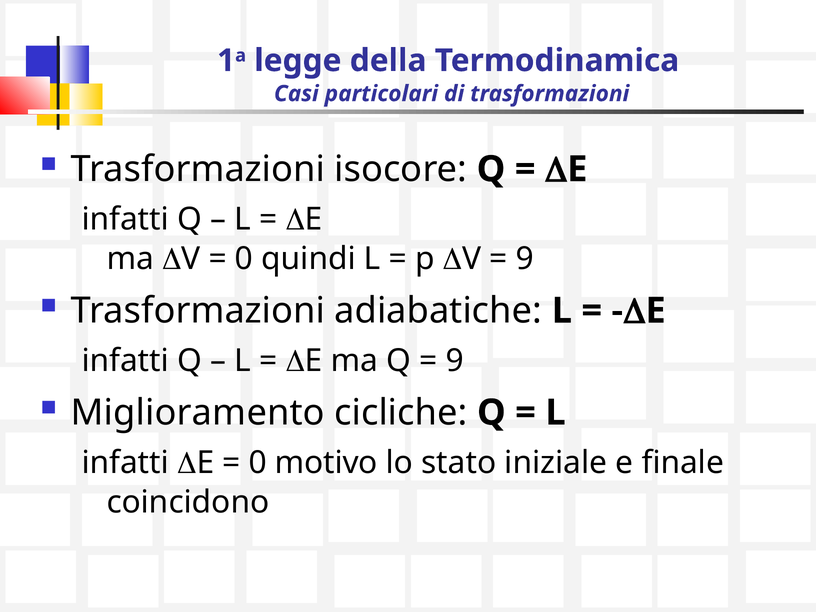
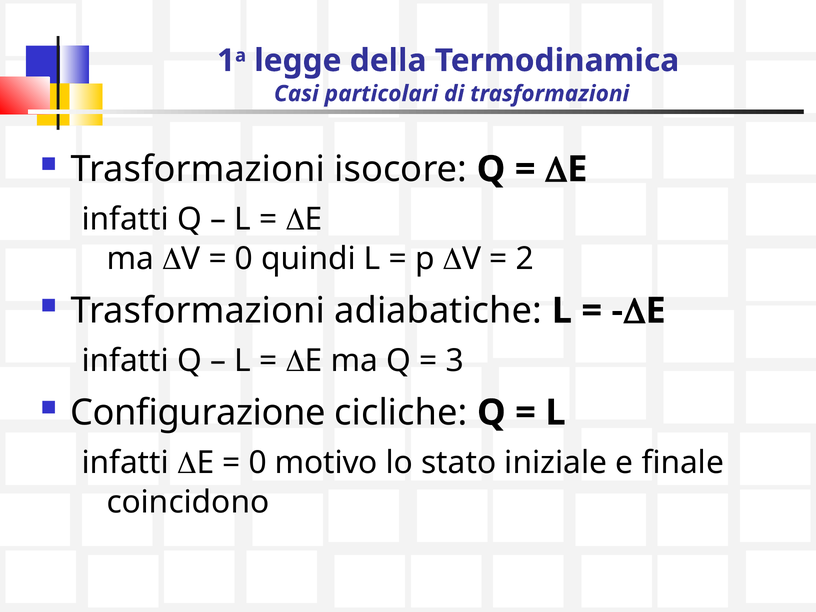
9: 9 -> 2 (525, 259)
9: 9 -> 3 (455, 361)
Miglioramento: Miglioramento -> Configurazione (198, 413)
